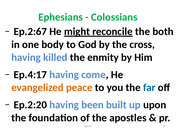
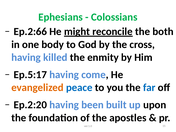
Ep.2:67: Ep.2:67 -> Ep.2:66 (30, 32)
Ep.4:17: Ep.4:17 -> Ep.5:17 (30, 75)
peace colour: orange -> blue (79, 88)
